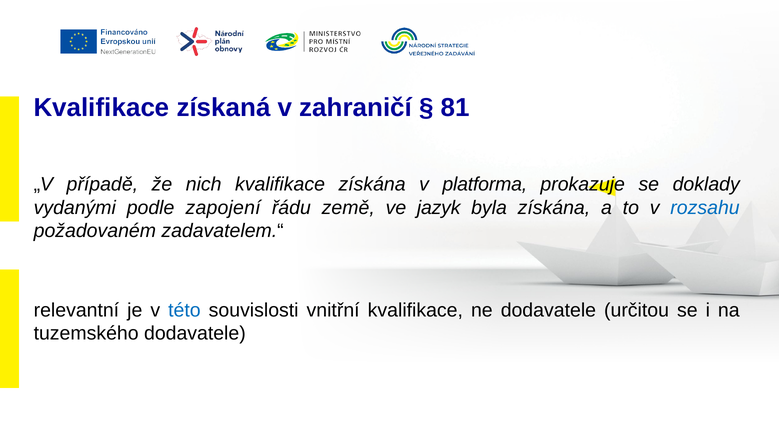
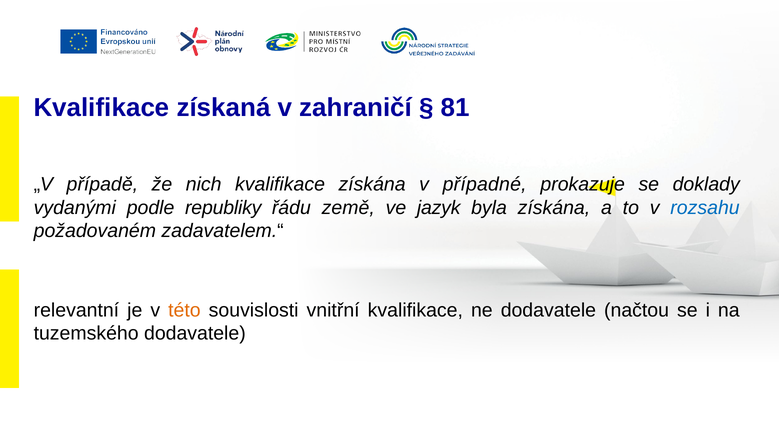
platforma: platforma -> případné (485, 184)
zapojení: zapojení -> republiky (223, 208)
této colour: blue -> orange (184, 310)
určitou: určitou -> načtou (637, 310)
